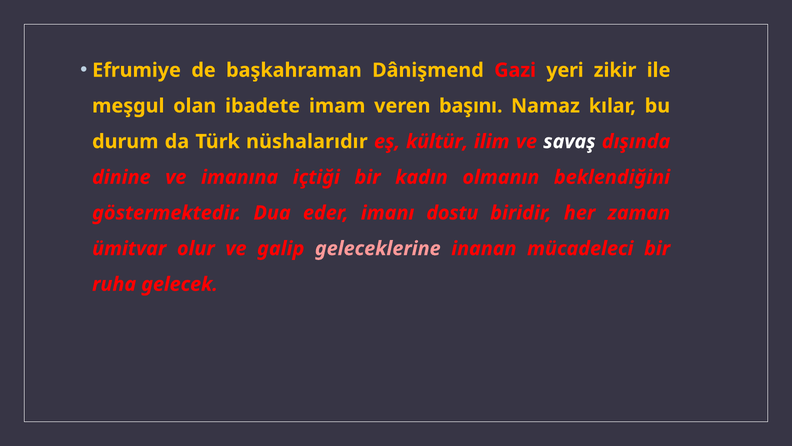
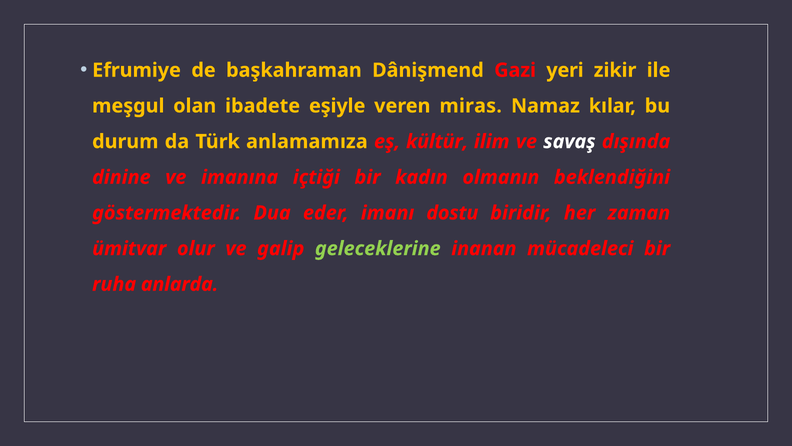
imam: imam -> eşiyle (337, 106)
başını: başını -> miras (471, 106)
nüshalarıdır: nüshalarıdır -> anlamamıza (307, 141)
geleceklerine colour: pink -> light green (378, 248)
gelecek: gelecek -> anlarda (180, 284)
